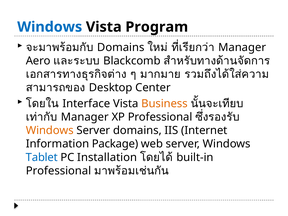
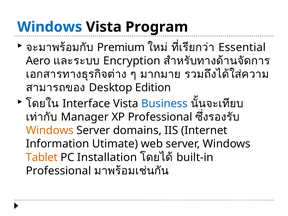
Domains: Domains -> Premium (121, 47)
Manager: Manager -> Essential (242, 47)
Blackcomb: Blackcomb -> Encryption (132, 61)
Center: Center -> Edition (153, 88)
Business colour: orange -> blue (165, 104)
Package: Package -> Utimate (115, 144)
Tablet colour: blue -> orange (42, 157)
